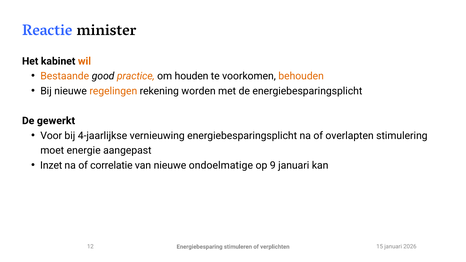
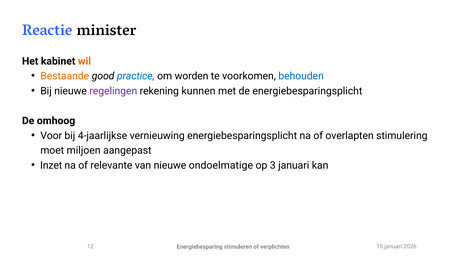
practice colour: orange -> blue (136, 76)
houden: houden -> worden (192, 76)
behouden colour: orange -> blue (301, 76)
regelingen colour: orange -> purple (113, 91)
worden: worden -> kunnen (198, 91)
gewerkt: gewerkt -> omhoog (56, 121)
energie: energie -> miljoen (84, 151)
correlatie: correlatie -> relevante (111, 165)
9: 9 -> 3 (273, 165)
